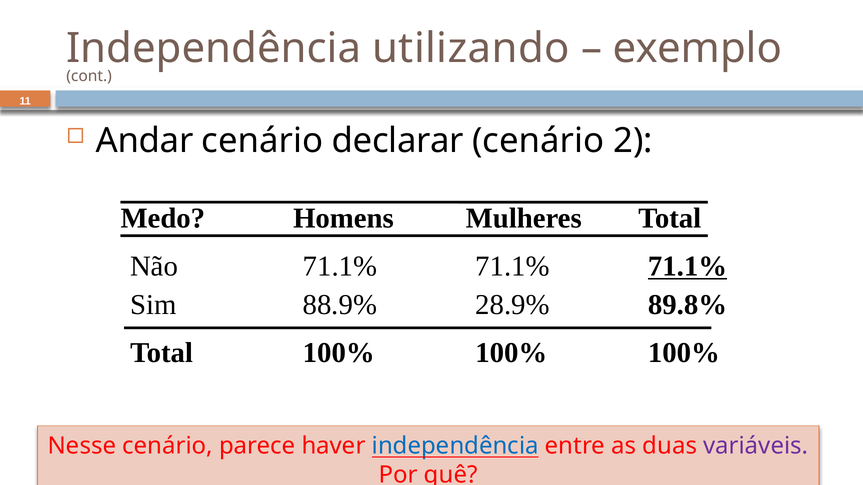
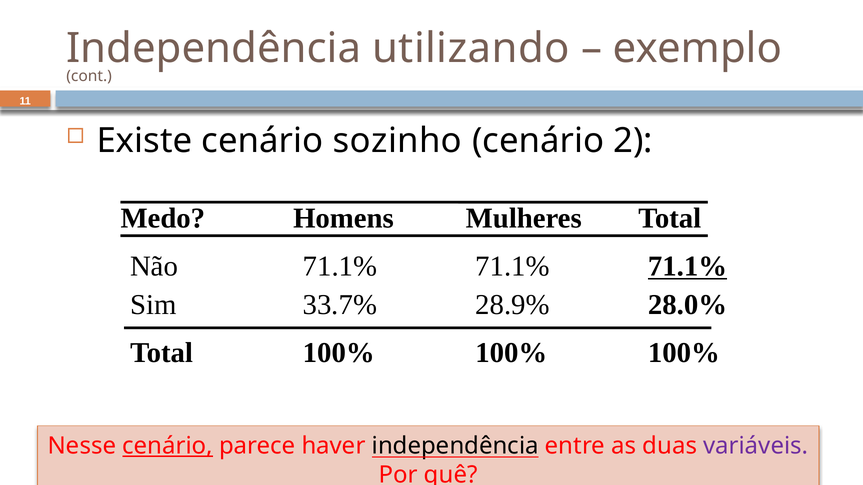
Andar: Andar -> Existe (144, 141)
declarar: declarar -> sozinho (397, 141)
88.9%: 88.9% -> 33.7% (340, 305)
89.8%: 89.8% -> 28.0% (687, 305)
cenário underline: none -> present (168, 446)
independência colour: blue -> black (455, 446)
